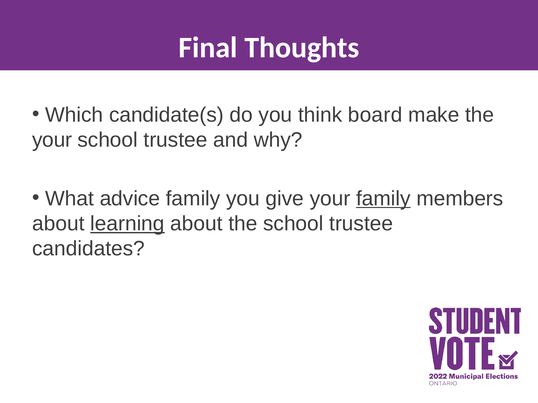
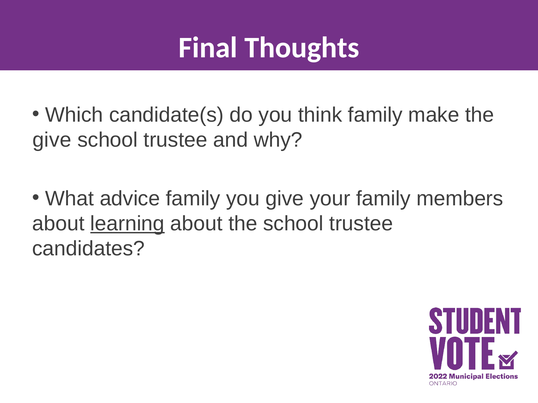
think board: board -> family (375, 115)
your: your -> give (52, 140)
family underline: present -> none (383, 199)
